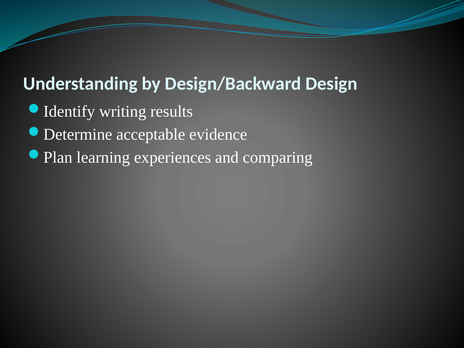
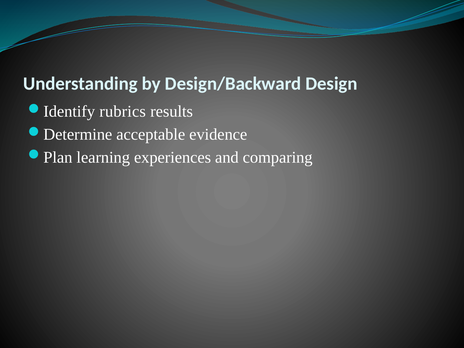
writing: writing -> rubrics (123, 111)
